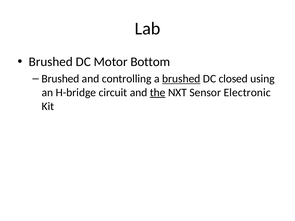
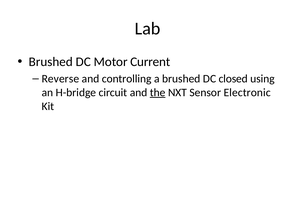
Bottom: Bottom -> Current (150, 62)
Brushed: Brushed -> Reverse (60, 79)
brushed underline: present -> none (181, 79)
